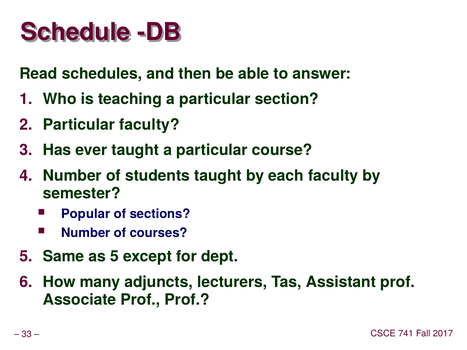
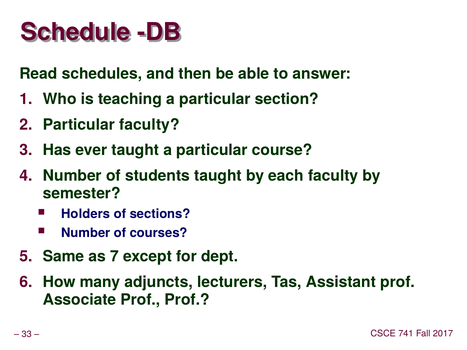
Popular: Popular -> Holders (86, 214)
as 5: 5 -> 7 (115, 257)
